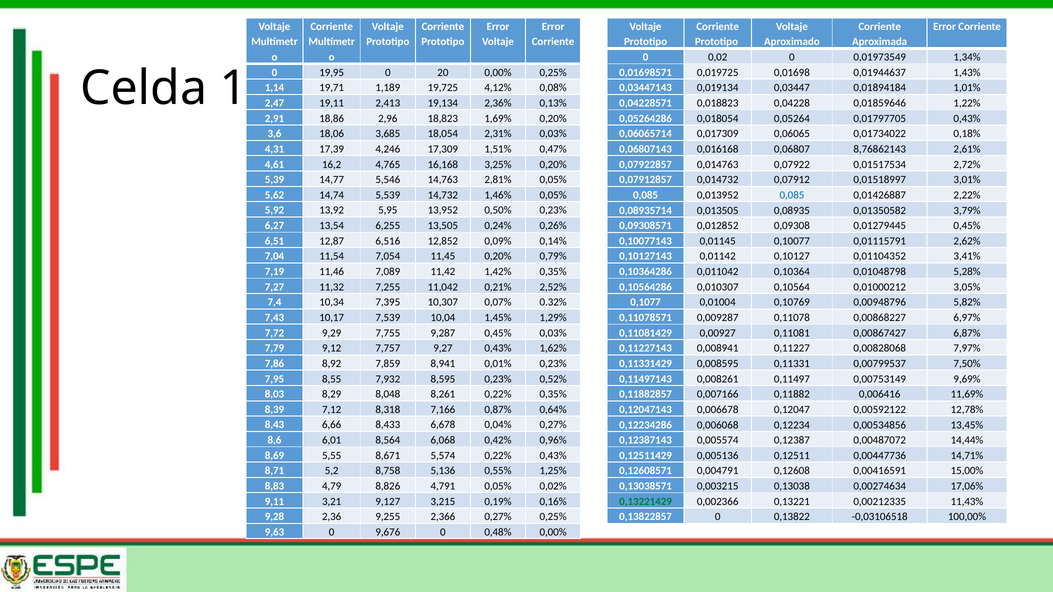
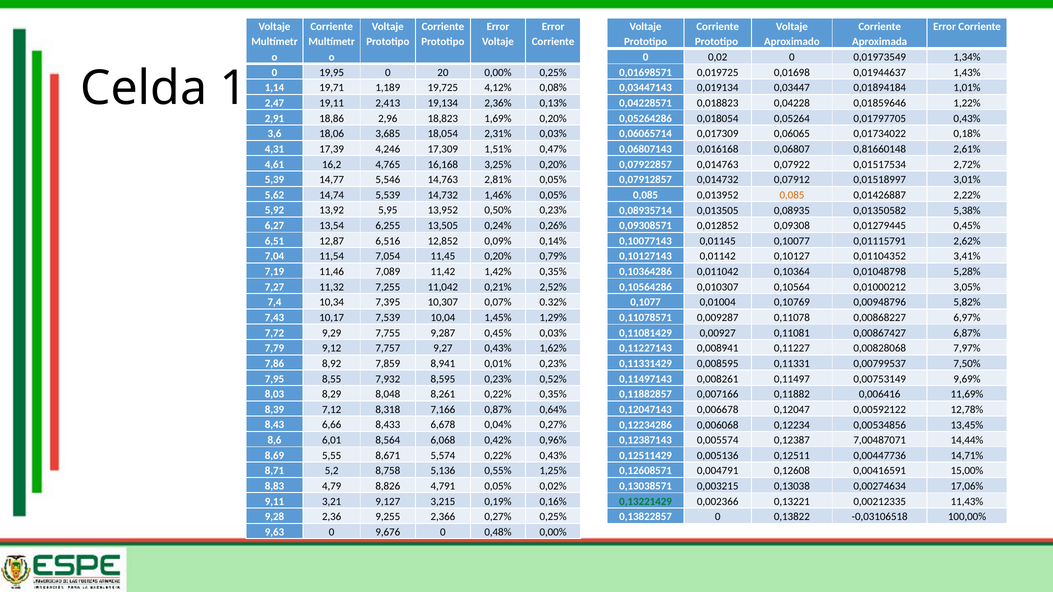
8,76862143: 8,76862143 -> 0,81660148 (880, 149)
0,085 colour: blue -> orange (792, 195)
3,79%: 3,79% -> 5,38% (967, 211)
0,00487072: 0,00487072 -> 7,00487071 (880, 440)
